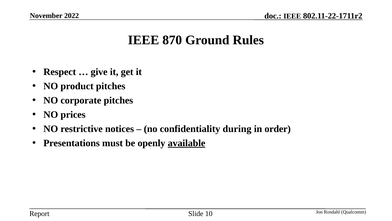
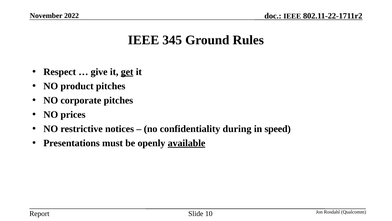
870: 870 -> 345 (172, 40)
get underline: none -> present (127, 72)
order: order -> speed (278, 129)
